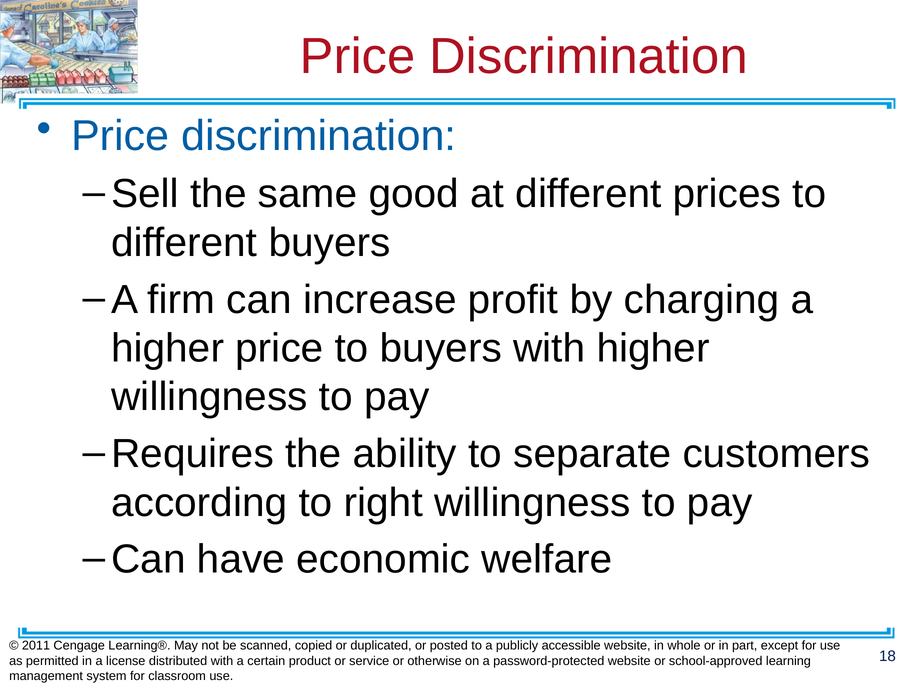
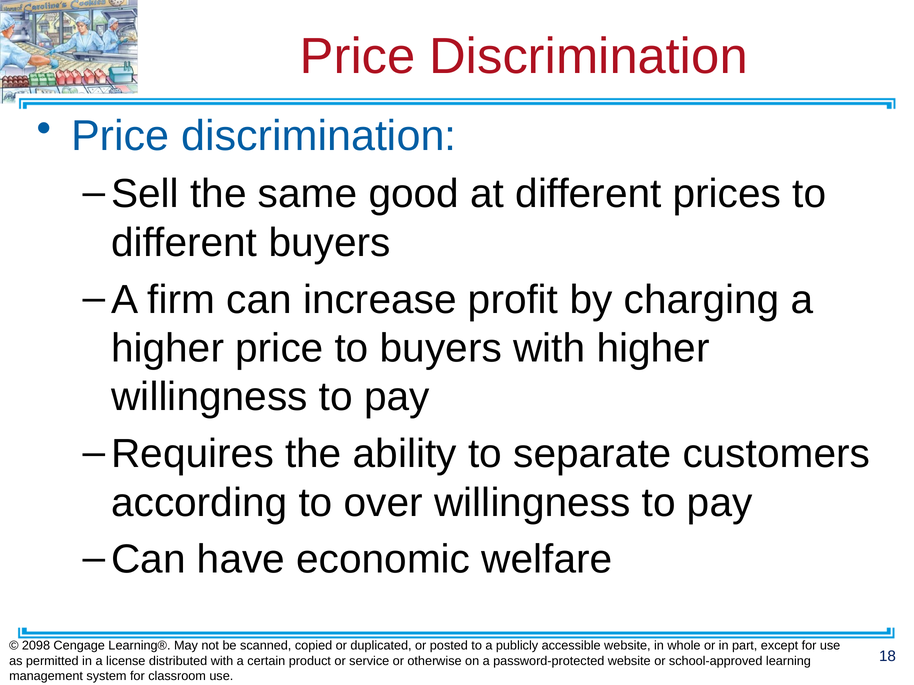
right: right -> over (383, 503)
2011: 2011 -> 2098 (36, 646)
